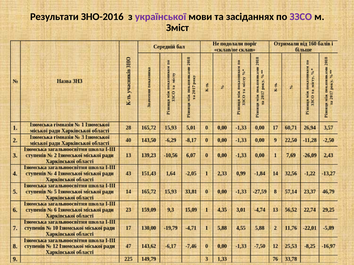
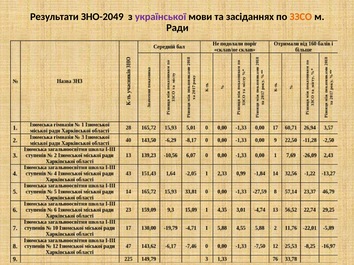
ЗНО-2016: ЗНО-2016 -> ЗНО-2049 (102, 17)
ЗЗСО colour: purple -> orange (301, 17)
Зміст: Зміст -> Ради (177, 28)
